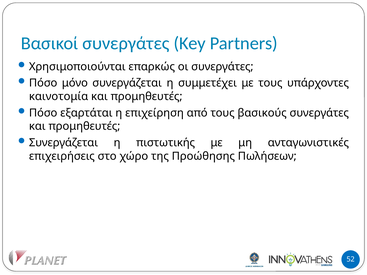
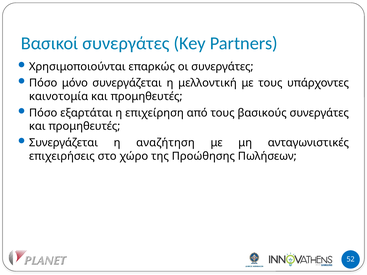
συμμετέχει: συμμετέχει -> μελλοντική (207, 83)
πιστωτικής: πιστωτικής -> αναζήτηση (165, 143)
